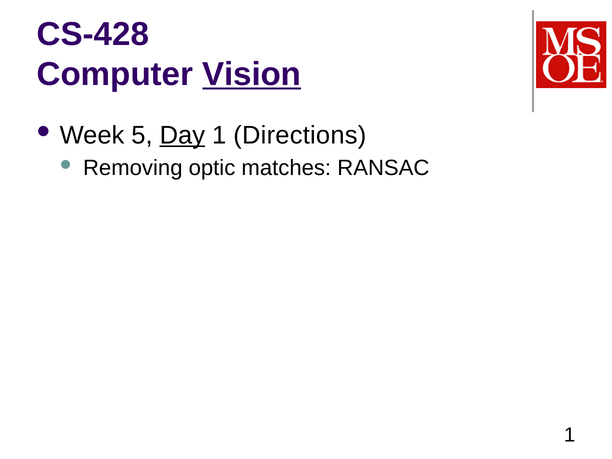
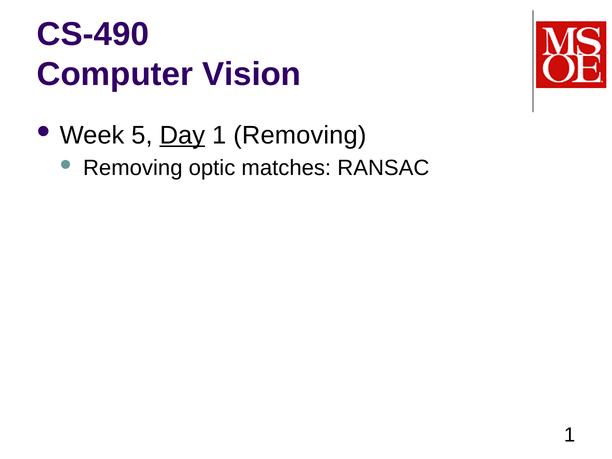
CS-428: CS-428 -> CS-490 (93, 34)
Vision underline: present -> none (252, 74)
1 Directions: Directions -> Removing (300, 135)
